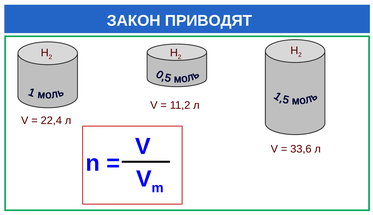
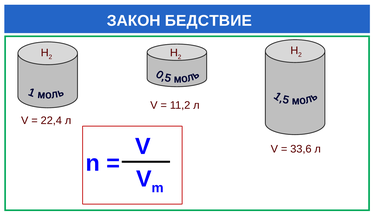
ПРИВОДЯТ: ПРИВОДЯТ -> БЕДСТВИЕ (208, 21)
